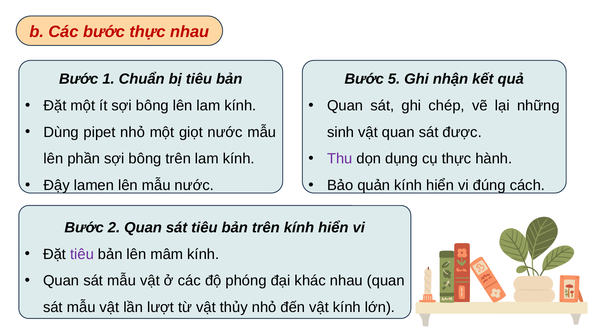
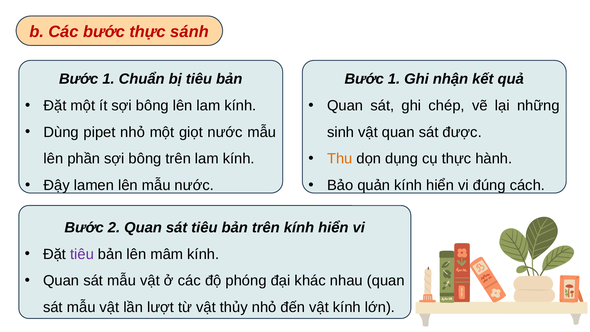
thực nhau: nhau -> sánh (190, 32)
5: 5 -> 1 (394, 79)
Thu colour: purple -> orange (340, 159)
